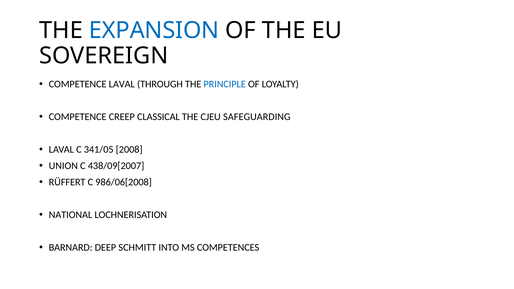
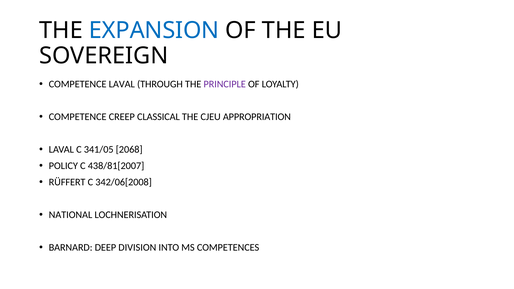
PRINCIPLE colour: blue -> purple (225, 84)
SAFEGUARDING: SAFEGUARDING -> APPROPRIATION (257, 117)
2008: 2008 -> 2068 (129, 150)
UNION: UNION -> POLICY (63, 166)
438/09[2007: 438/09[2007 -> 438/81[2007 (116, 166)
986/06[2008: 986/06[2008 -> 342/06[2008 (124, 182)
SCHMITT: SCHMITT -> DIVISION (137, 248)
